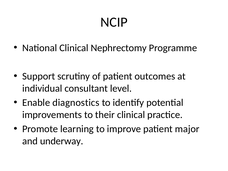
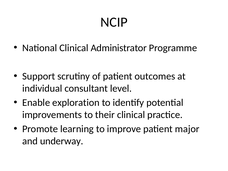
Nephrectomy: Nephrectomy -> Administrator (119, 48)
diagnostics: diagnostics -> exploration (76, 103)
